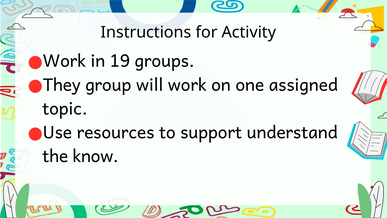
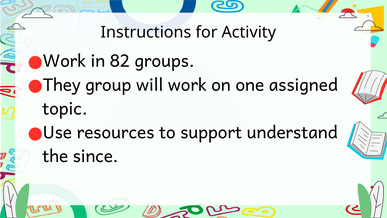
19: 19 -> 82 (120, 61)
know: know -> since (96, 156)
